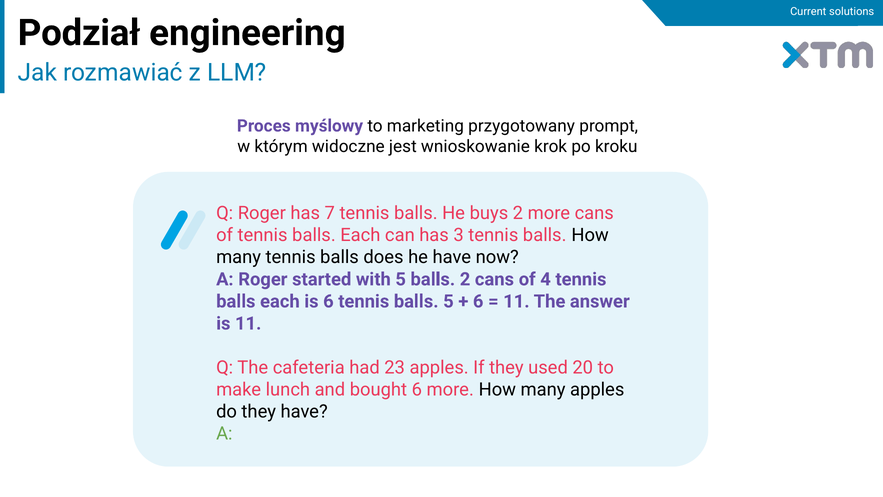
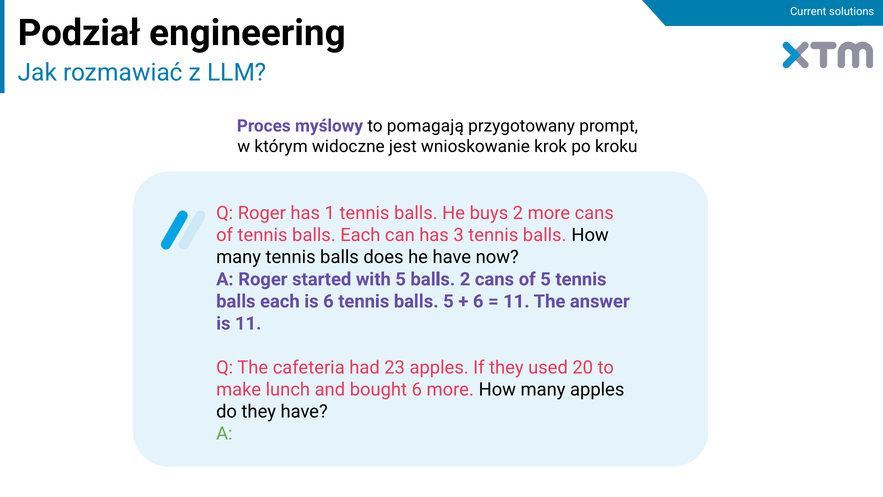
marketing: marketing -> pomagają (425, 126)
7: 7 -> 1 (330, 213)
of 4: 4 -> 5 (546, 279)
